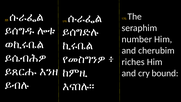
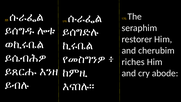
number: number -> restorer (137, 39)
bound: bound -> abode (165, 73)
